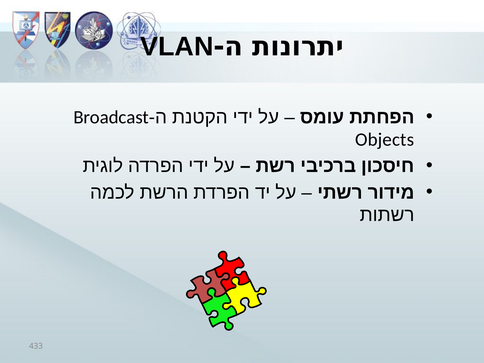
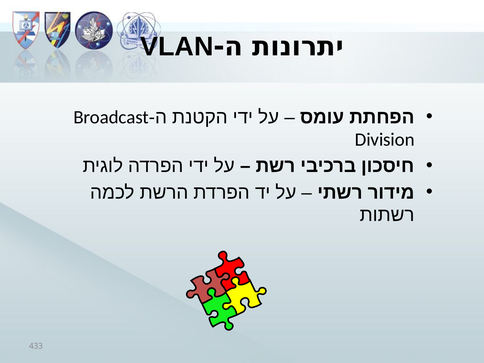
Objects: Objects -> Division (385, 140)
